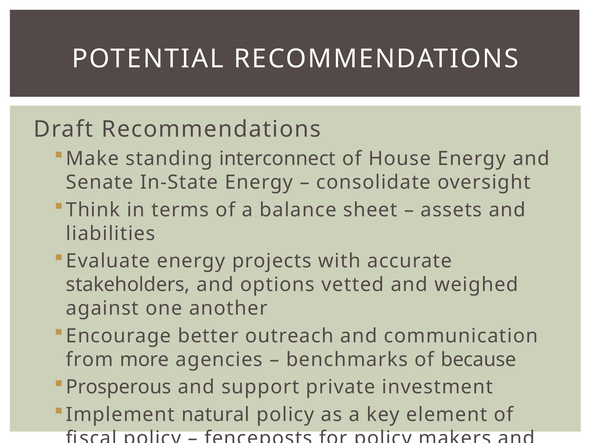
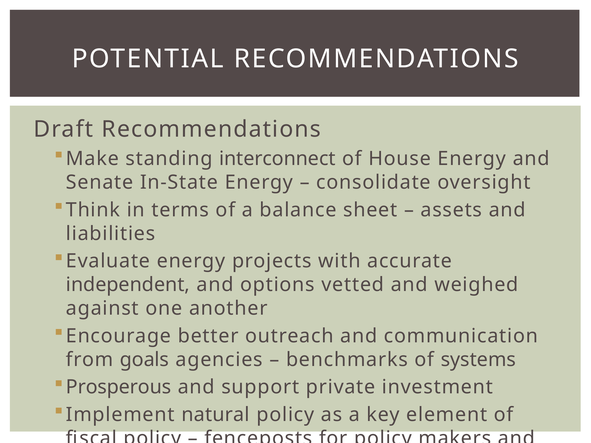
stakeholders: stakeholders -> independent (128, 285)
more: more -> goals (144, 360)
because: because -> systems (478, 360)
